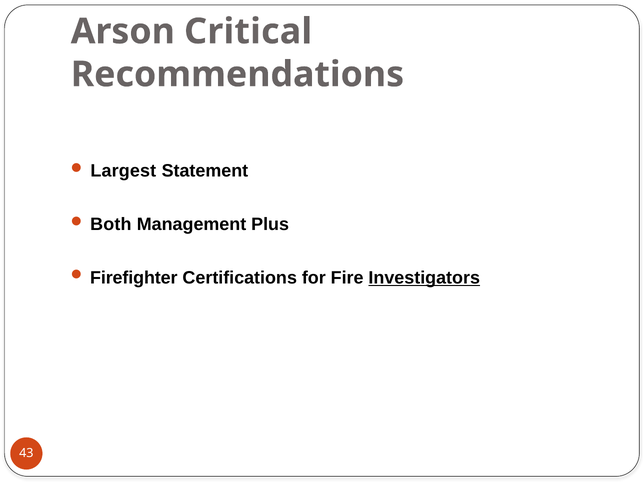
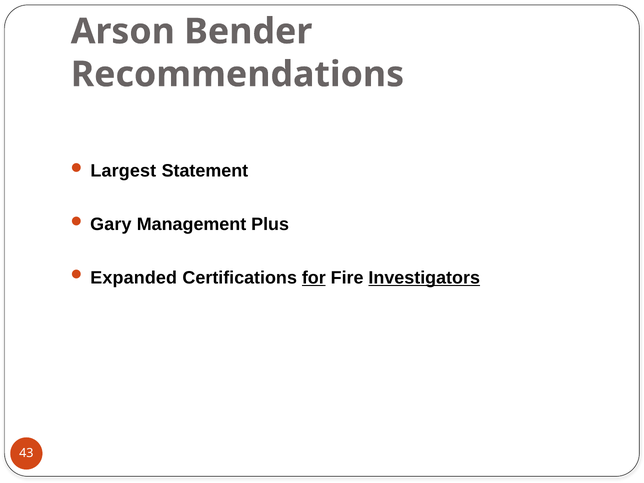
Critical: Critical -> Bender (248, 31)
Both: Both -> Gary (111, 224)
Firefighter: Firefighter -> Expanded (134, 278)
for underline: none -> present (314, 278)
